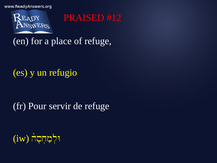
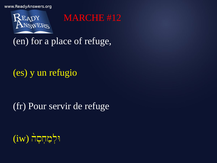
PRAISED: PRAISED -> MARCHE (84, 18)
